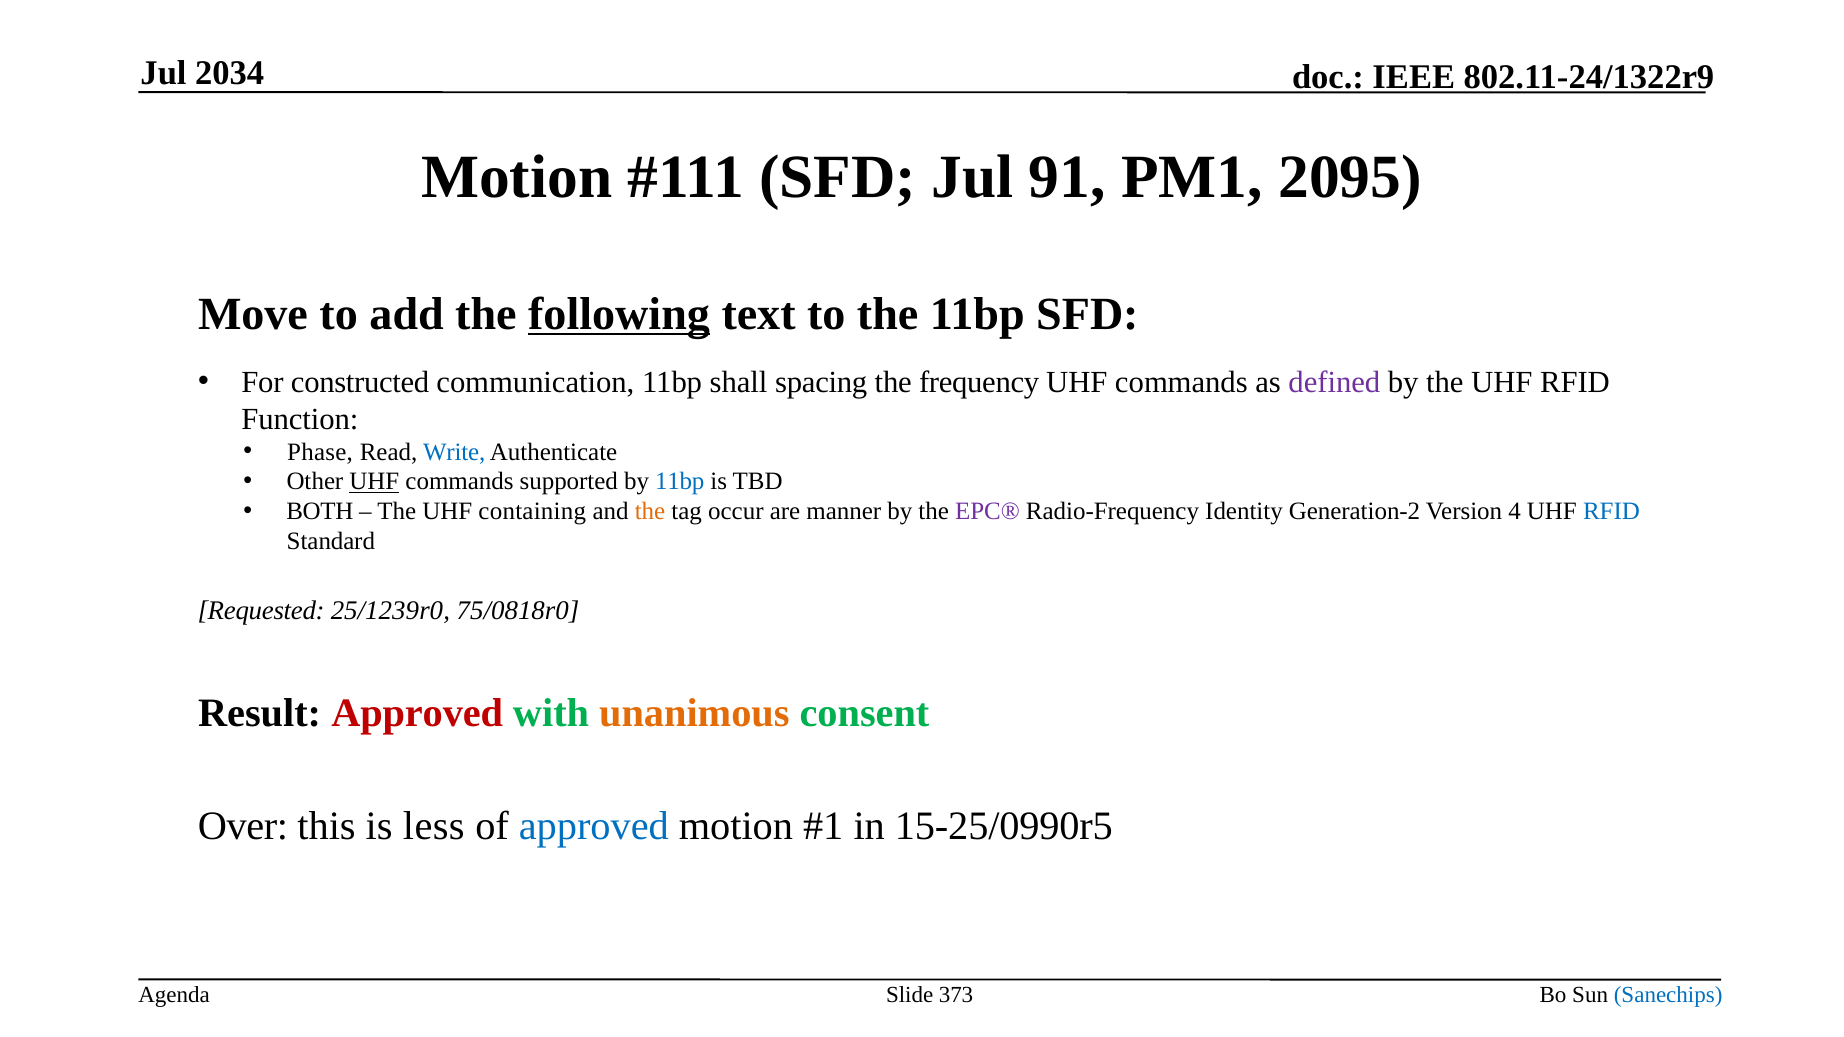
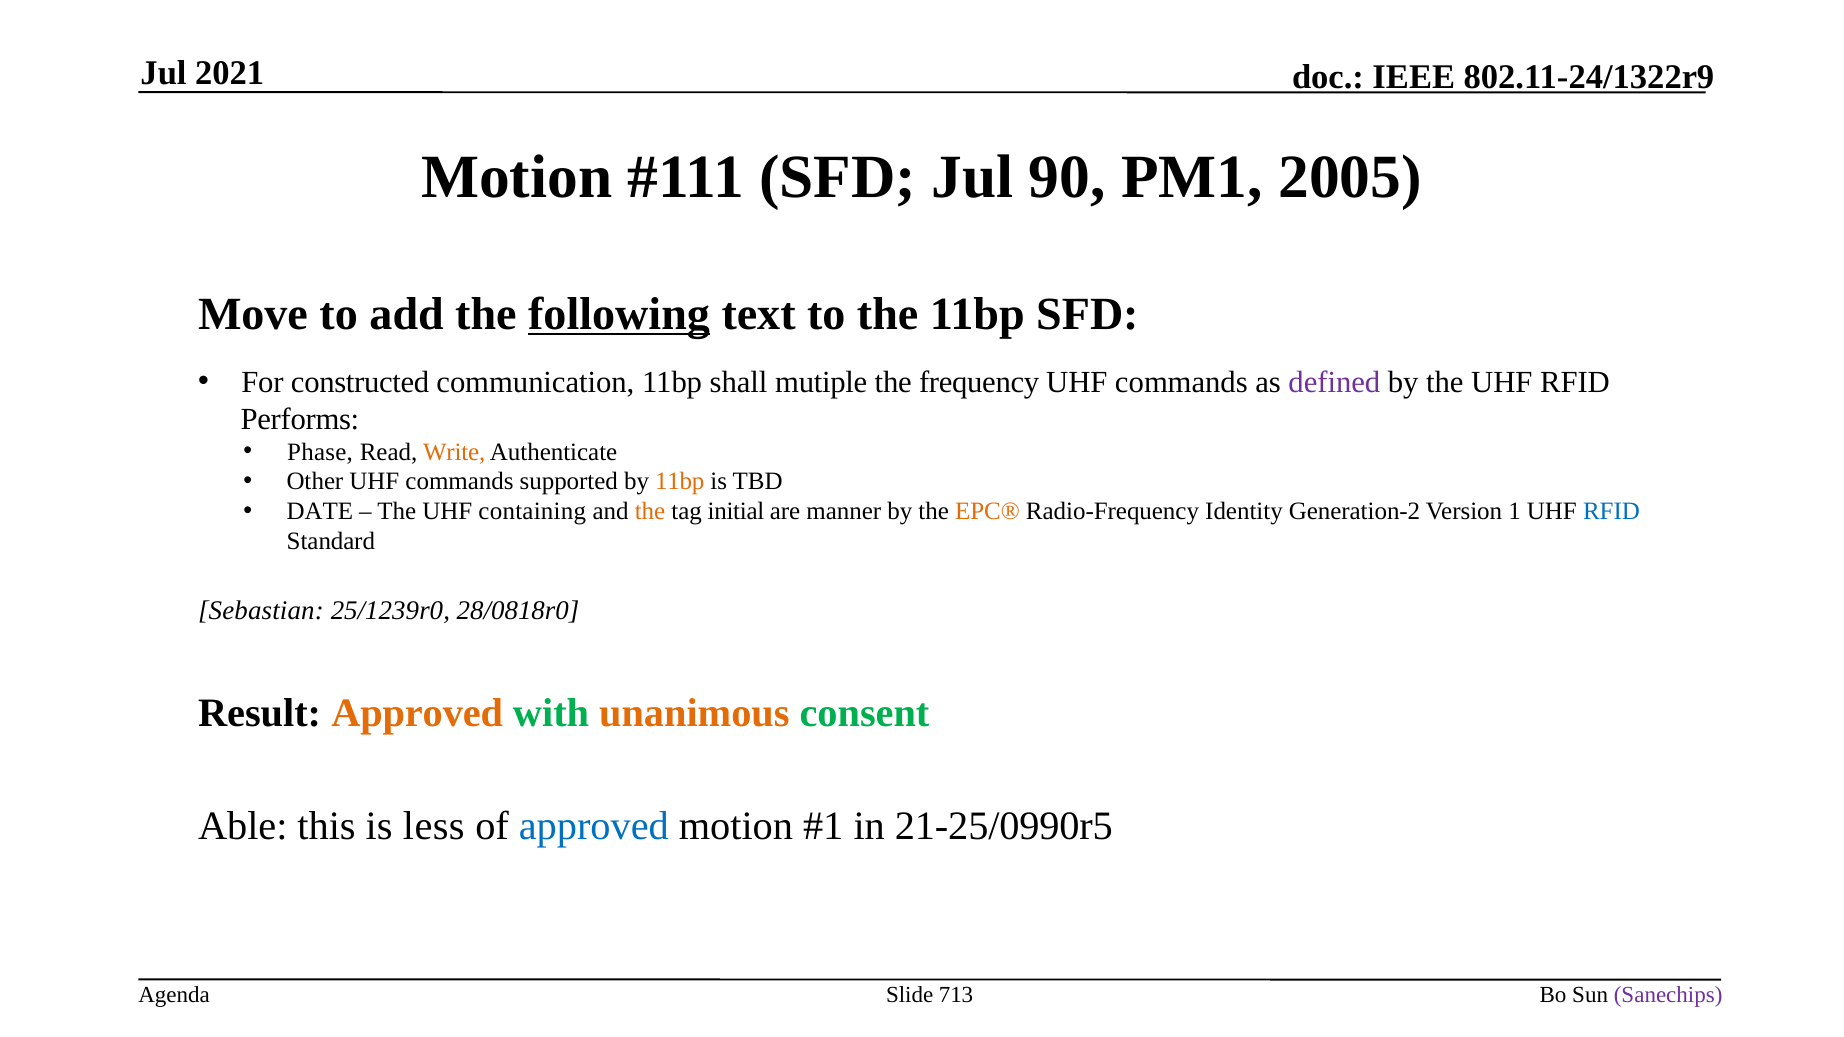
2034: 2034 -> 2021 (230, 73)
91: 91 -> 90 (1067, 177)
2095: 2095 -> 2005 (1350, 177)
spacing: spacing -> mutiple (821, 382)
Function: Function -> Performs (300, 419)
Write colour: blue -> orange (454, 452)
UHF underline: present -> none (374, 482)
11bp colour: blue -> orange (680, 482)
BOTH: BOTH -> DATE (320, 512)
occur: occur -> initial (736, 512)
EPC® colour: purple -> orange (987, 512)
4: 4 -> 1 (1515, 512)
Requested: Requested -> Sebastian (261, 610)
75/0818r0: 75/0818r0 -> 28/0818r0 (518, 610)
Approved colour: red -> orange (417, 714)
Over: Over -> Able (243, 827)
15-25/0990r5: 15-25/0990r5 -> 21-25/0990r5 (1004, 827)
373: 373 -> 713 (956, 995)
Sanechips colour: blue -> purple (1668, 995)
